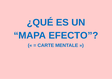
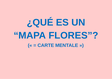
EFECTO: EFECTO -> FLORES (73, 35)
